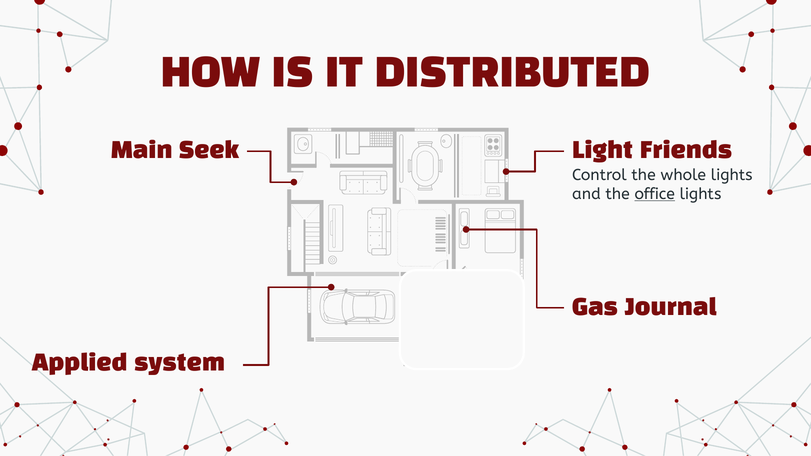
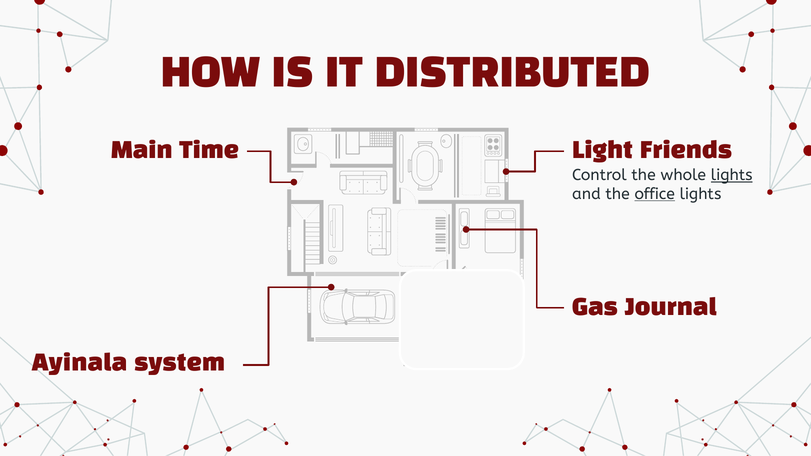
Seek: Seek -> Time (209, 151)
lights underline: none -> present (732, 175)
Applied: Applied -> Ayinala (80, 363)
